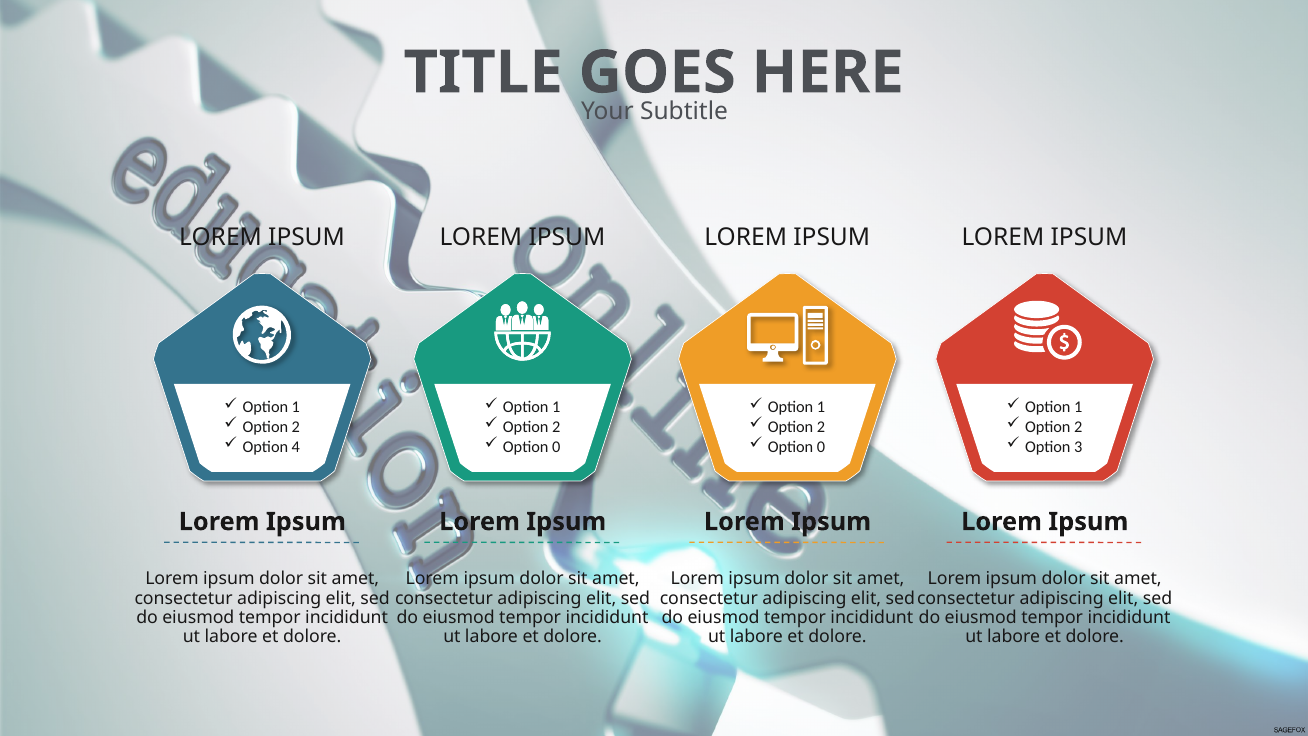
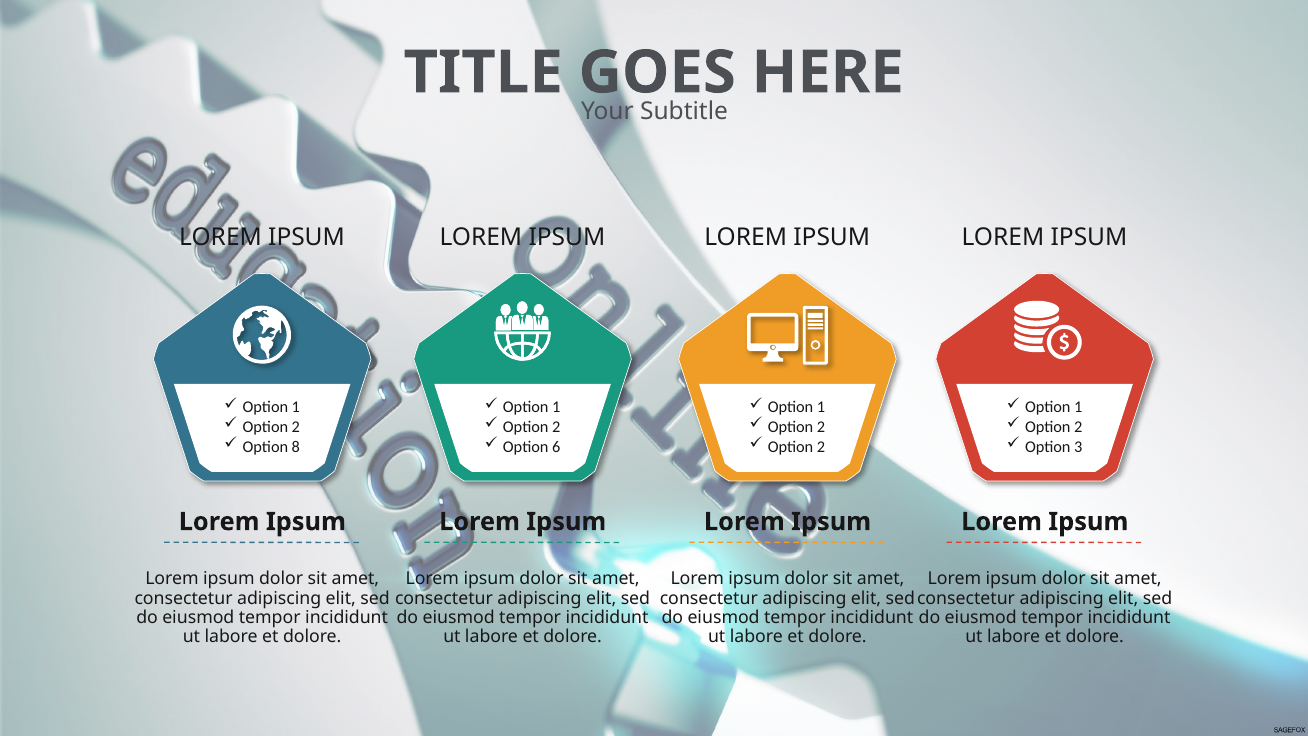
4: 4 -> 8 (296, 446)
0: 0 -> 6 (556, 446)
0: 0 -> 2 (821, 446)
